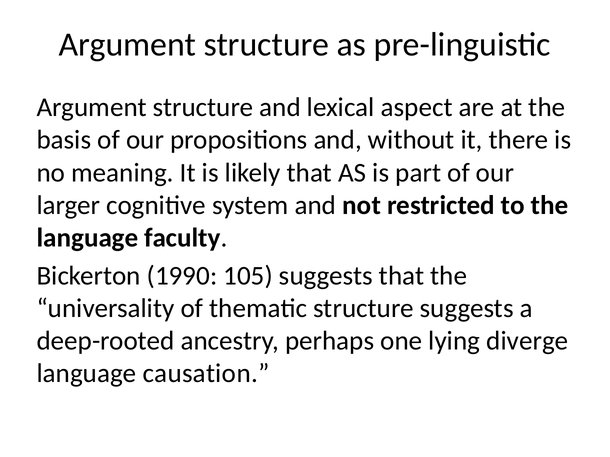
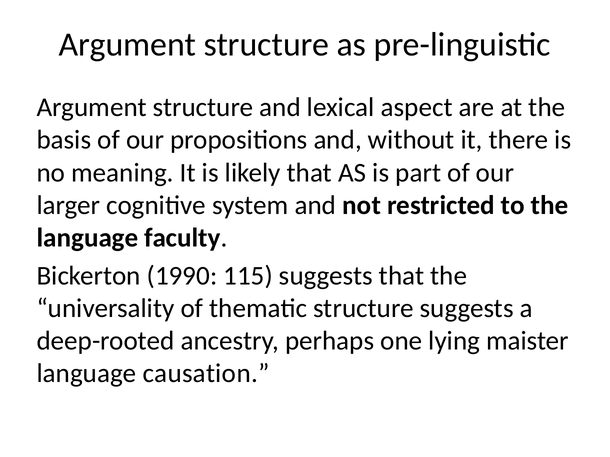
105: 105 -> 115 (248, 276)
diverge: diverge -> maister (527, 341)
